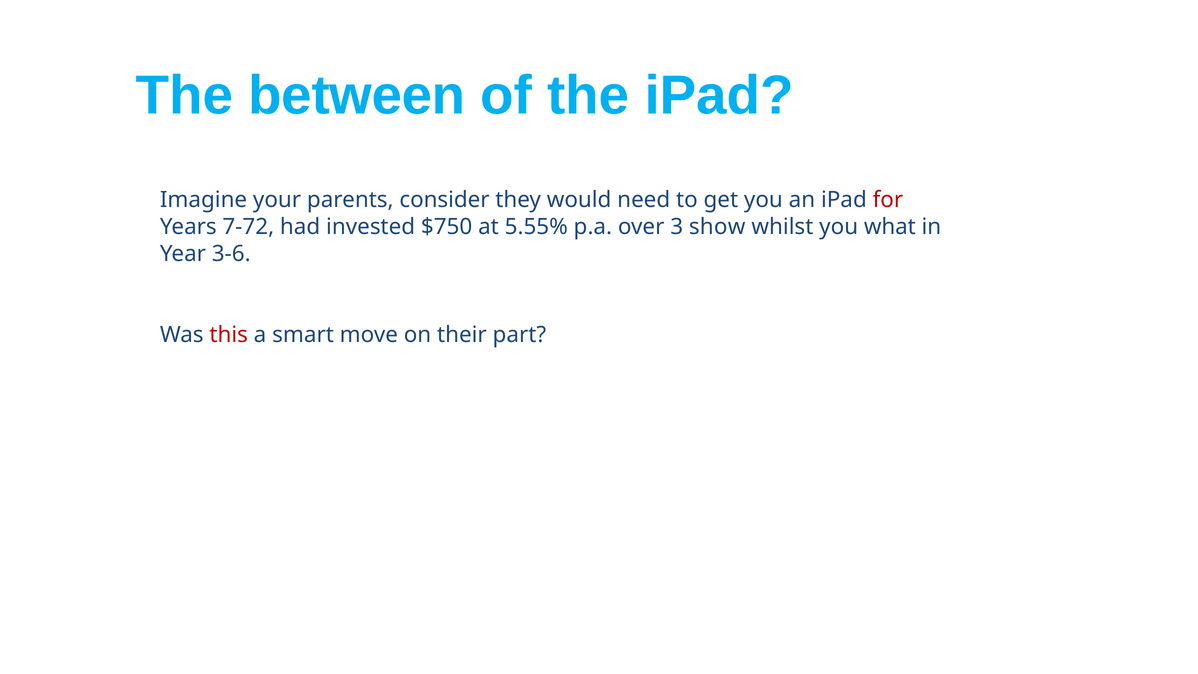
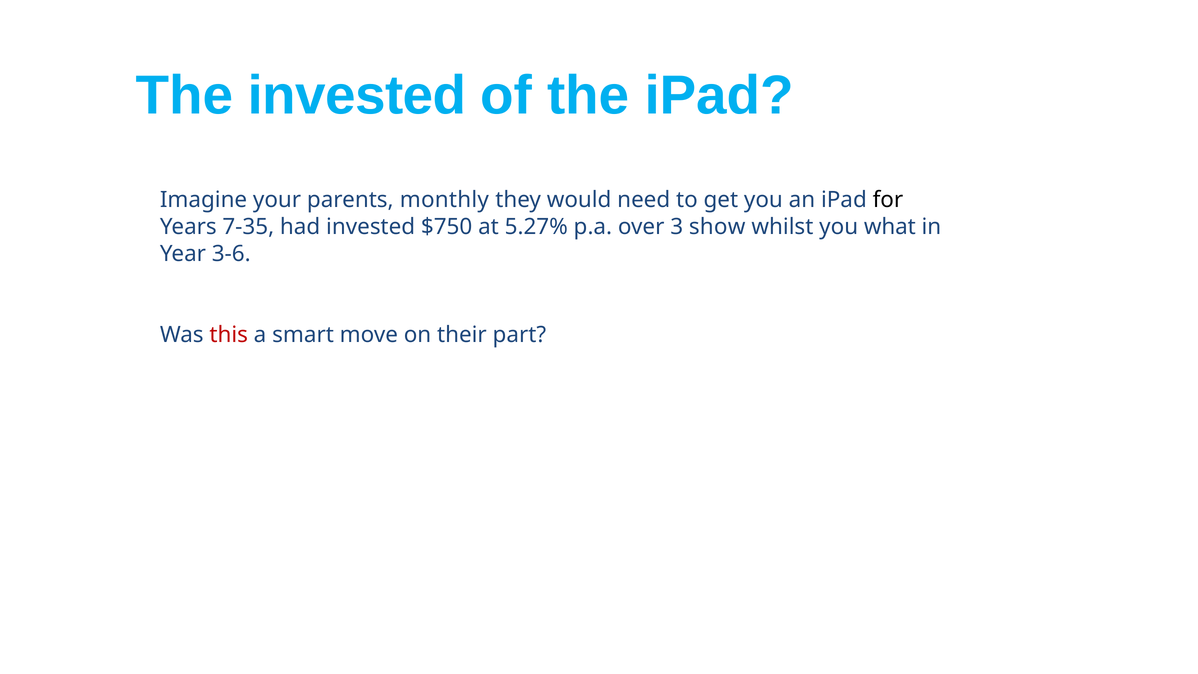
The between: between -> invested (357, 96)
consider: consider -> monthly (444, 200)
for colour: red -> black (888, 200)
7-72: 7-72 -> 7-35 (248, 227)
5.55%: 5.55% -> 5.27% (536, 227)
